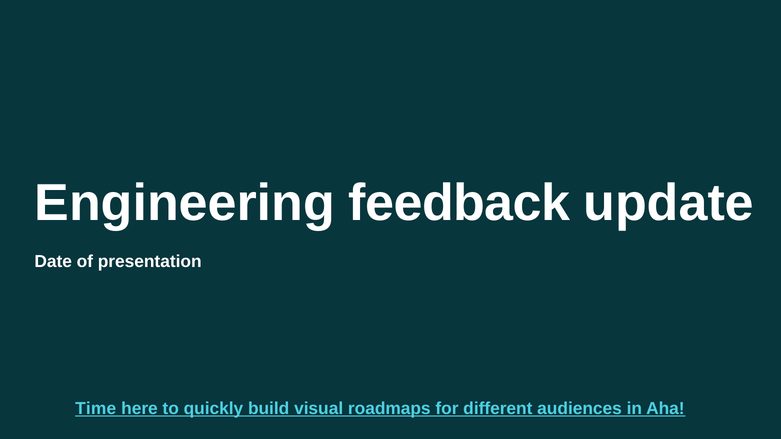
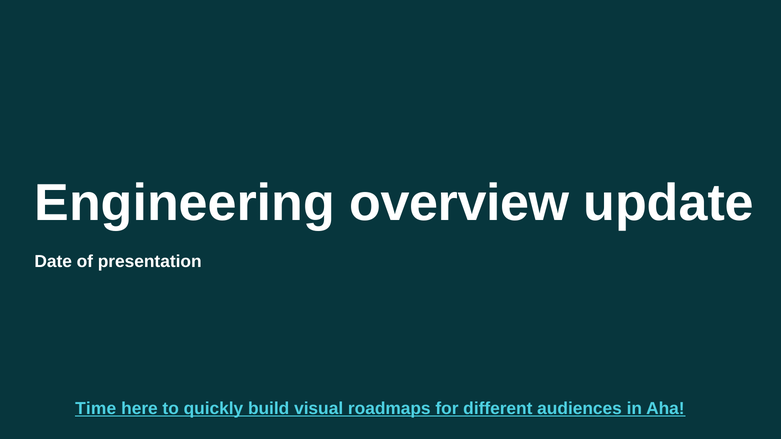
feedback: feedback -> overview (459, 203)
